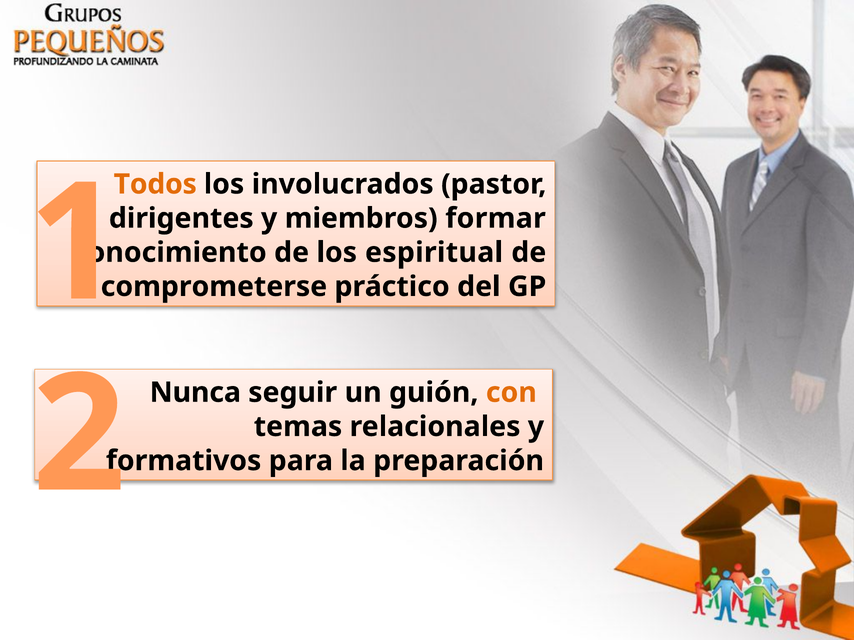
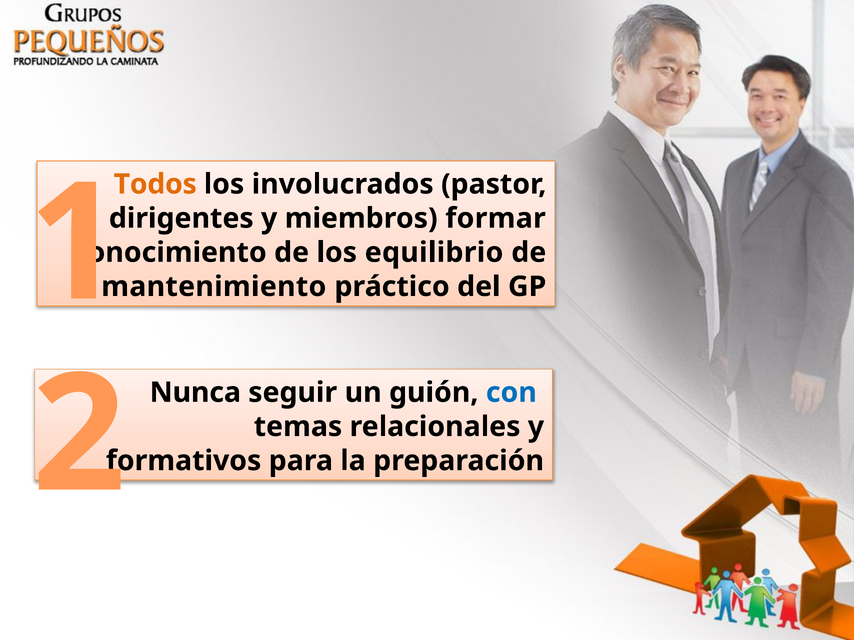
espiritual: espiritual -> equilibrio (434, 253)
comprometerse: comprometerse -> mantenimiento (214, 287)
con colour: orange -> blue (511, 393)
